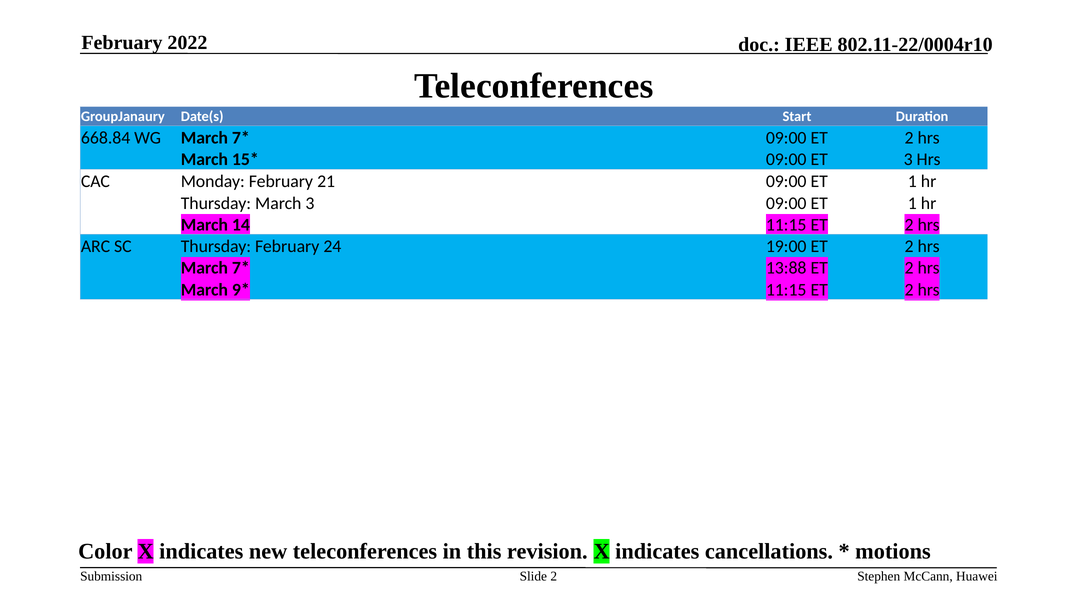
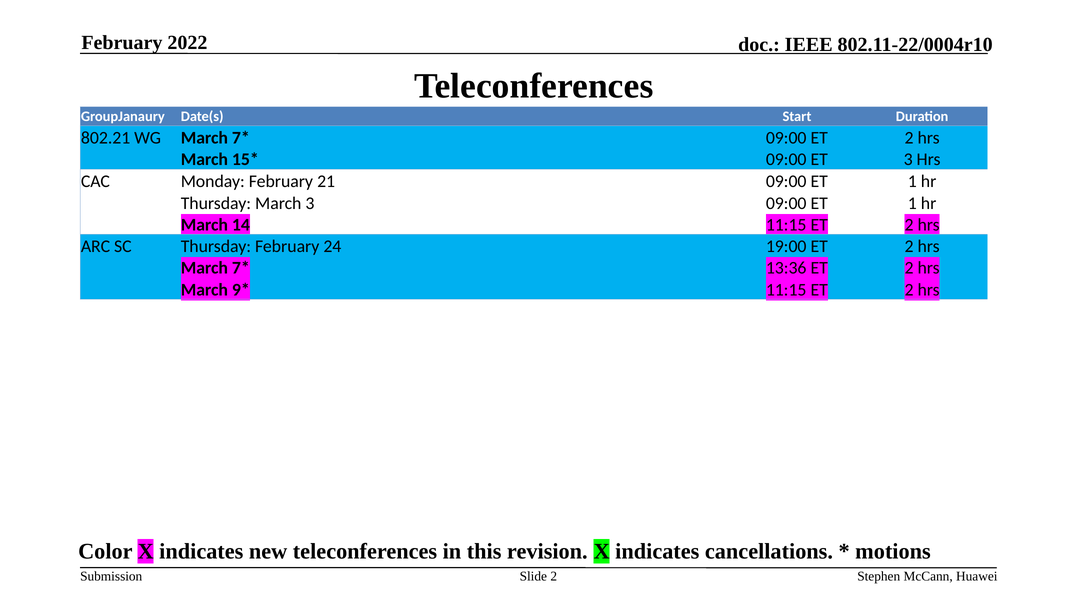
668.84: 668.84 -> 802.21 (106, 138)
13:88: 13:88 -> 13:36 (786, 268)
